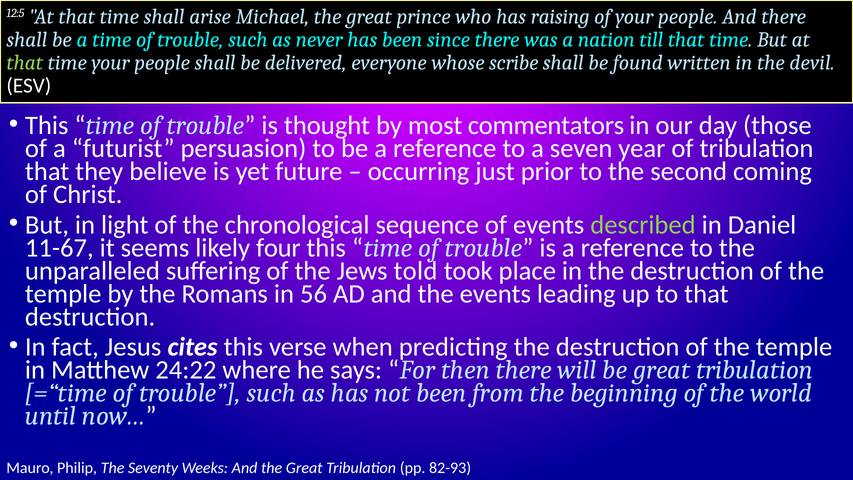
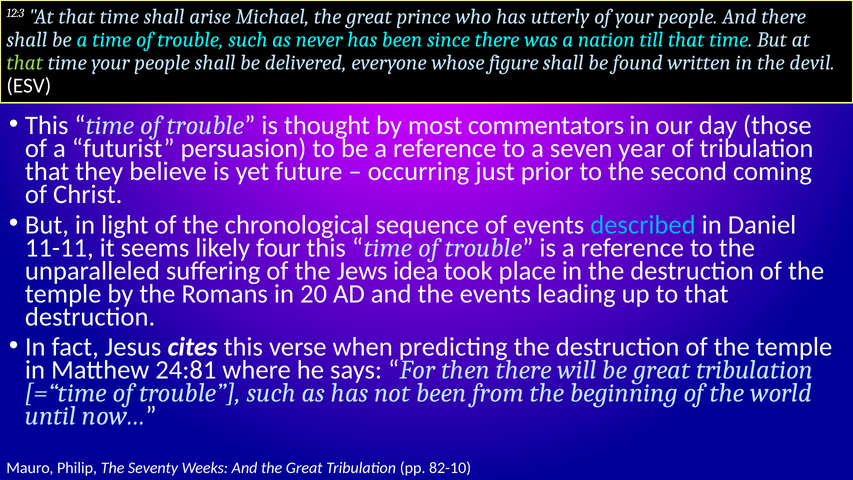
12:5: 12:5 -> 12:3 (15, 13)
raising: raising -> utterly (560, 17)
scribe: scribe -> figure (514, 63)
described colour: light green -> light blue (643, 225)
11-67: 11-67 -> 11-11 (59, 248)
told: told -> idea (416, 271)
56: 56 -> 20 (314, 294)
24:22: 24:22 -> 24:81 (186, 370)
82-93: 82-93 -> 82-10 (450, 468)
